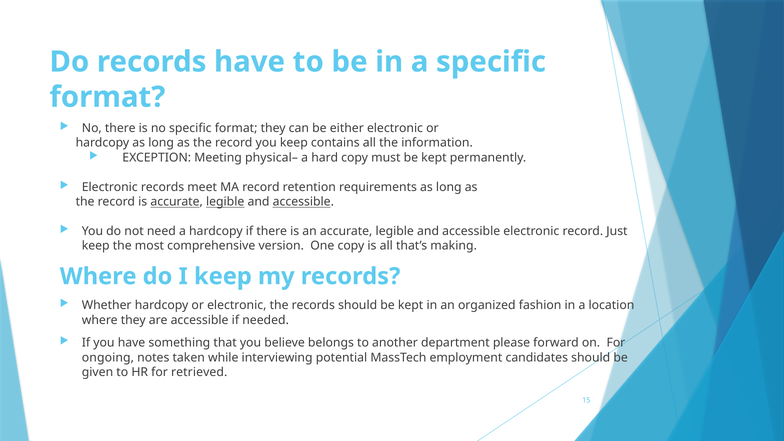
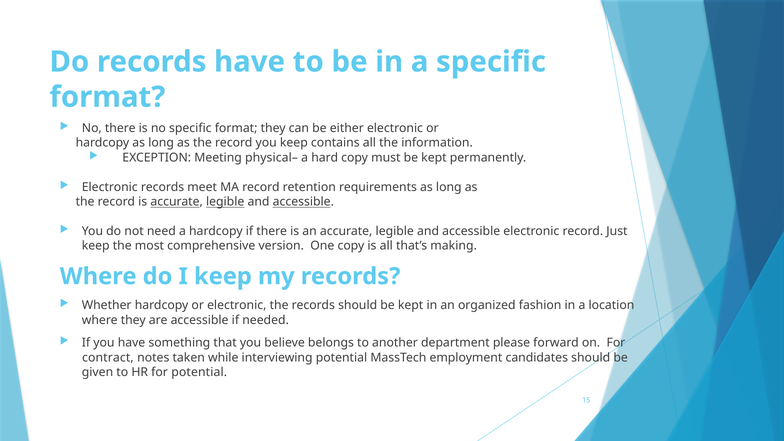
ongoing: ongoing -> contract (108, 358)
for retrieved: retrieved -> potential (199, 372)
